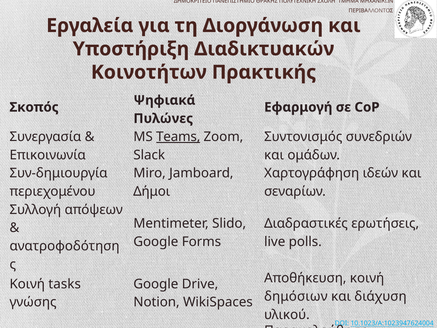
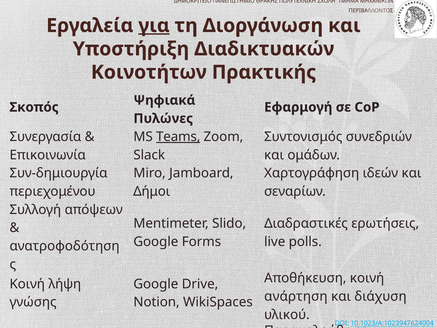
για underline: none -> present (154, 26)
tasks: tasks -> λήψη (65, 284)
δημόσιων: δημόσιων -> ανάρτηση (296, 296)
